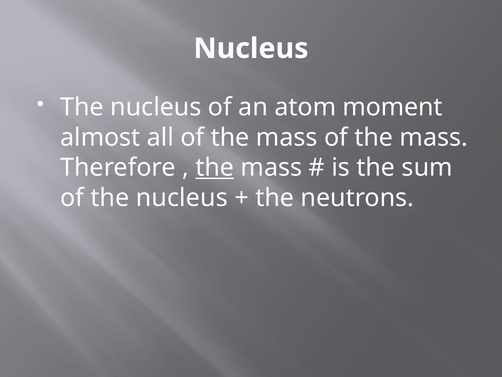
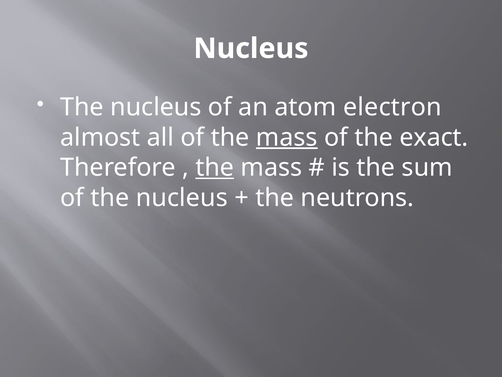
moment: moment -> electron (392, 107)
mass underline: none -> present (287, 137)
mass: mass -> exact (434, 137)
